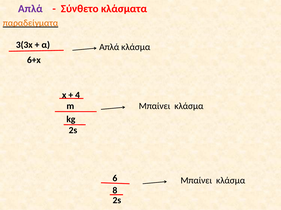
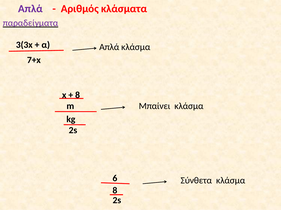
Σύνθετο: Σύνθετο -> Αριθμός (80, 9)
παραδείγματα colour: orange -> purple (30, 23)
6+x: 6+x -> 7+x (34, 60)
4: 4 -> 8 (78, 95)
Μπαίνει: Μπαίνει -> Σύνθετα (196, 181)
